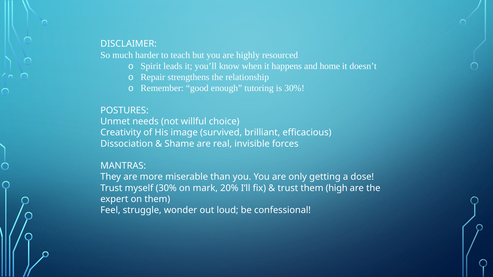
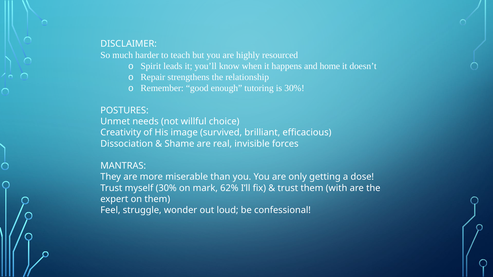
20%: 20% -> 62% (229, 188)
high: high -> with (337, 188)
